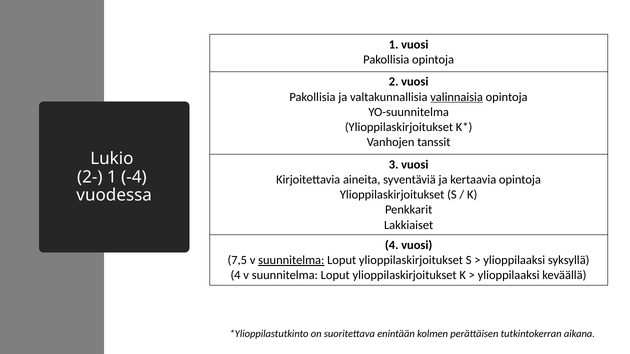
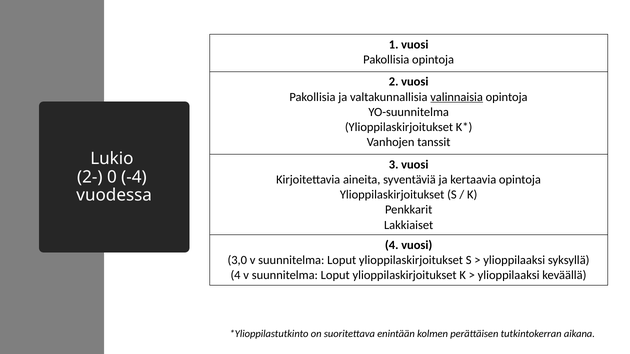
2- 1: 1 -> 0 (112, 177)
7,5: 7,5 -> 3,0 (237, 261)
suunnitelma underline: present -> none (291, 261)
